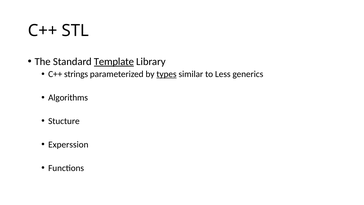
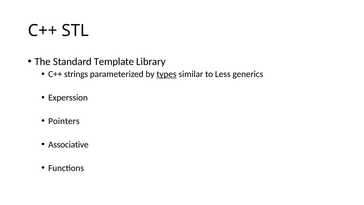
Template underline: present -> none (114, 62)
Algorithms: Algorithms -> Experssion (68, 98)
Stucture: Stucture -> Pointers (64, 121)
Experssion: Experssion -> Associative (68, 144)
